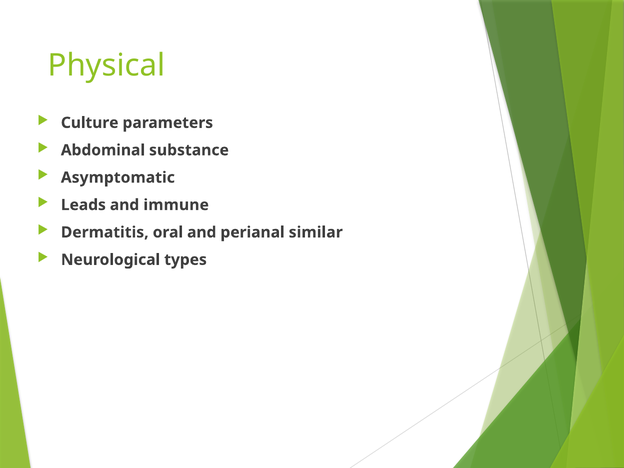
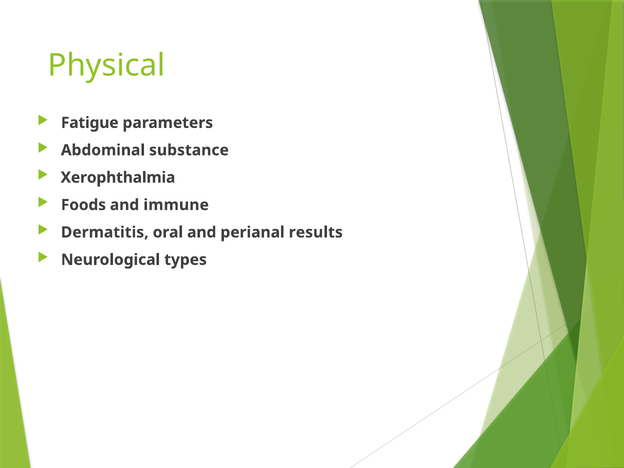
Culture: Culture -> Fatigue (90, 123)
Asymptomatic: Asymptomatic -> Xerophthalmia (118, 178)
Leads: Leads -> Foods (83, 205)
similar: similar -> results (316, 232)
